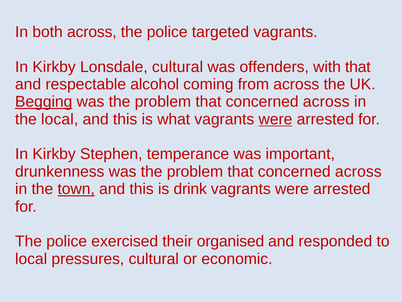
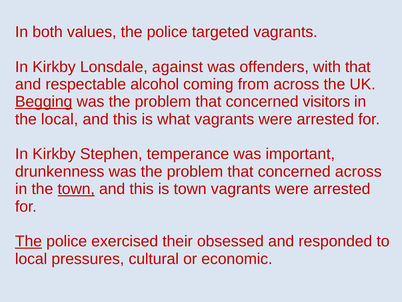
both across: across -> values (92, 32)
Lonsdale cultural: cultural -> against (178, 67)
across: across -> visitors (326, 102)
were underline: present -> none (275, 119)
is drink: drink -> town (190, 189)
The underline: none -> present (29, 241)
organised: organised -> obsessed (230, 241)
